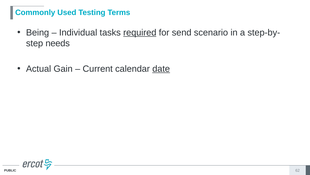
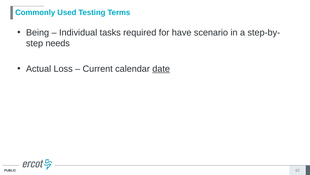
required underline: present -> none (140, 32)
send: send -> have (182, 32)
Gain: Gain -> Loss (63, 69)
